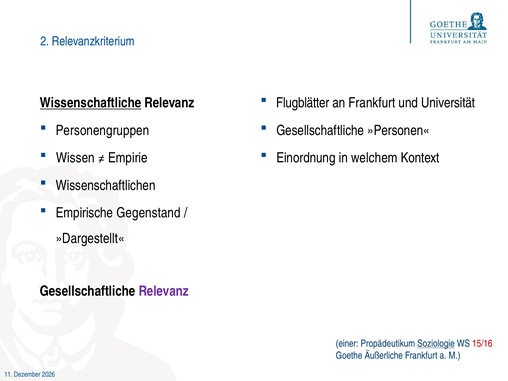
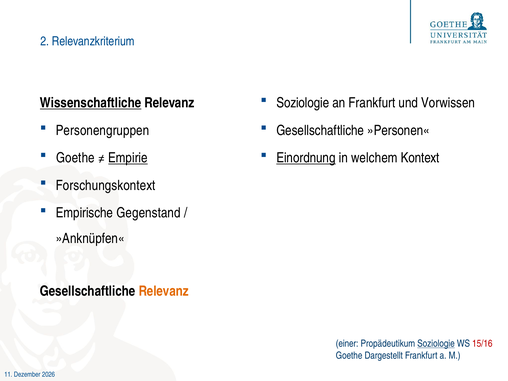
Flugblätter: Flugblätter -> Soziologie (303, 103)
Universität: Universität -> Vorwissen (448, 103)
Wissen: Wissen -> Goethe (75, 158)
Empirie underline: none -> present (128, 158)
Einordnung underline: none -> present (306, 158)
Wissenschaftlichen: Wissenschaftlichen -> Forschungskontext (106, 185)
»Dargestellt«: »Dargestellt« -> »Anknüpfen« (90, 238)
Relevanz colour: purple -> orange (164, 291)
Äußerliche: Äußerliche -> Dargestellt (384, 355)
